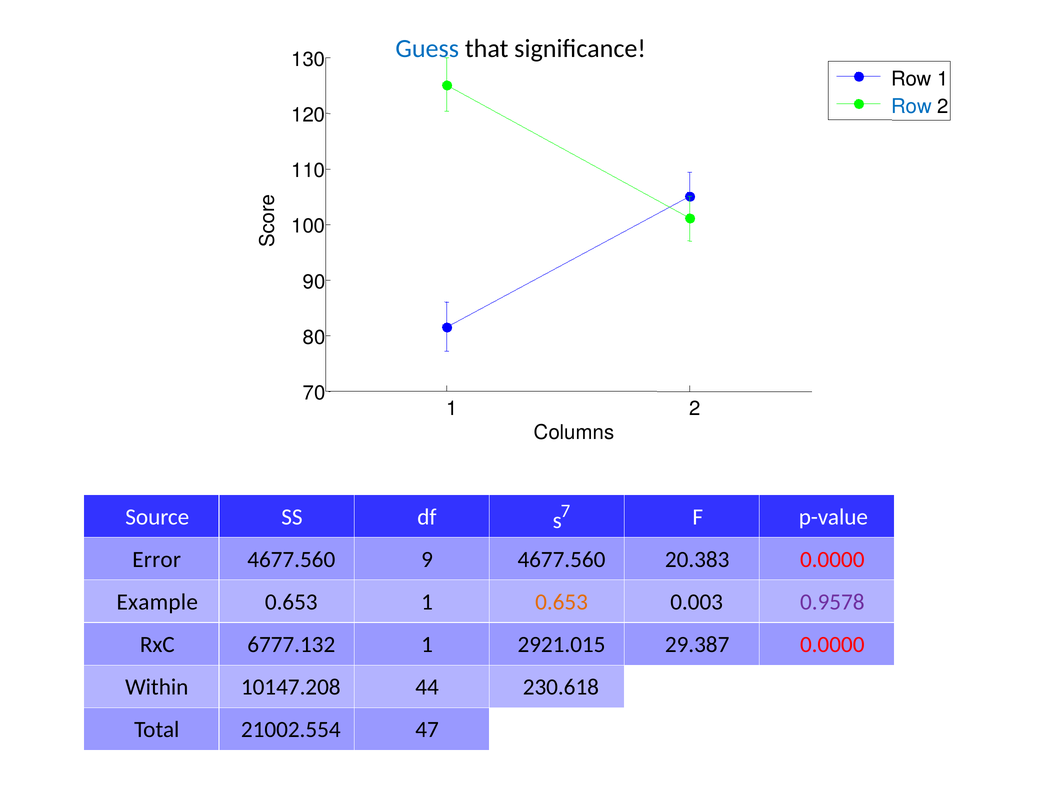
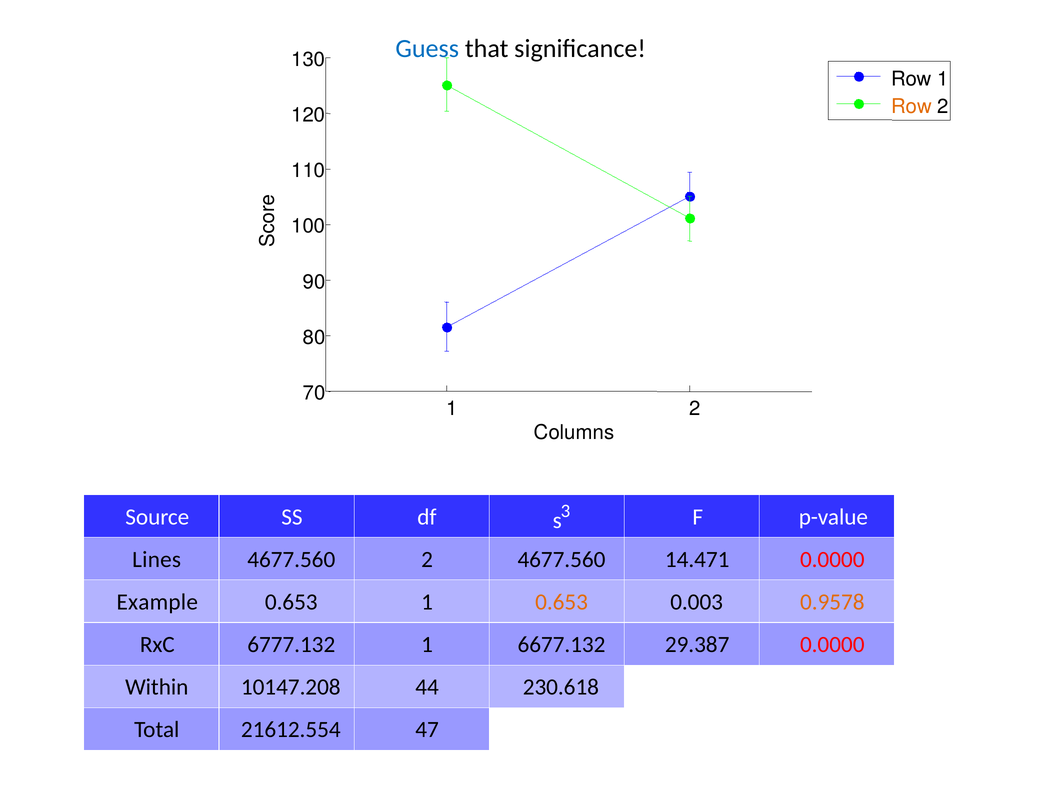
Row colour: blue -> orange (912, 106)
7: 7 -> 3 (565, 511)
Error: Error -> Lines (157, 559)
4677.560 9: 9 -> 2 (427, 559)
20.383: 20.383 -> 14.471 (697, 559)
0.9578 colour: purple -> orange (832, 602)
2921.015: 2921.015 -> 6677.132 (562, 644)
21002.554: 21002.554 -> 21612.554 (291, 729)
